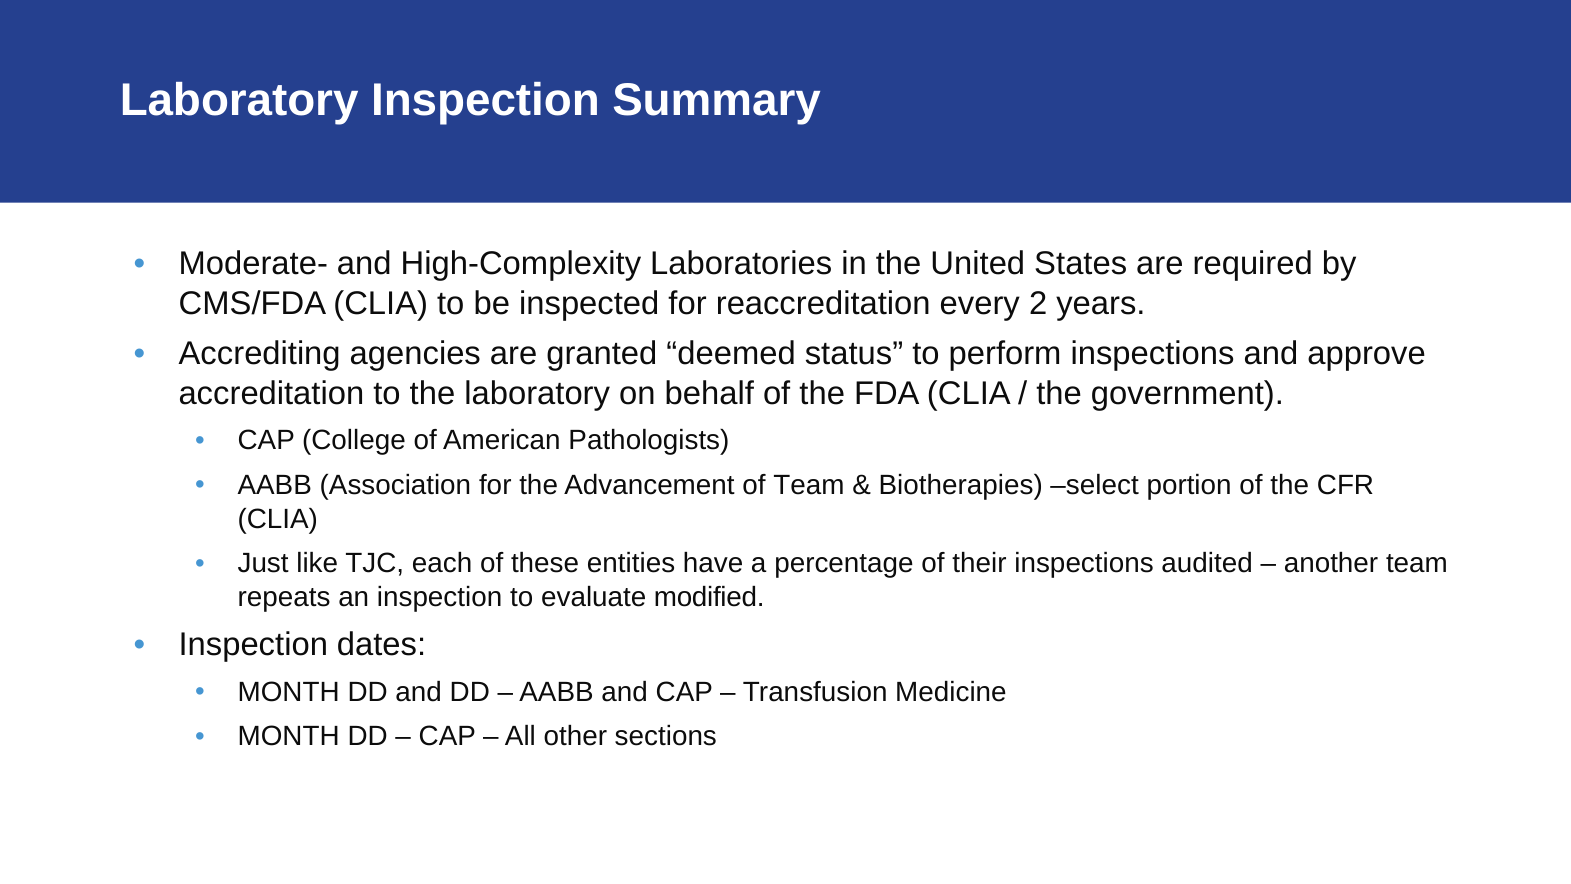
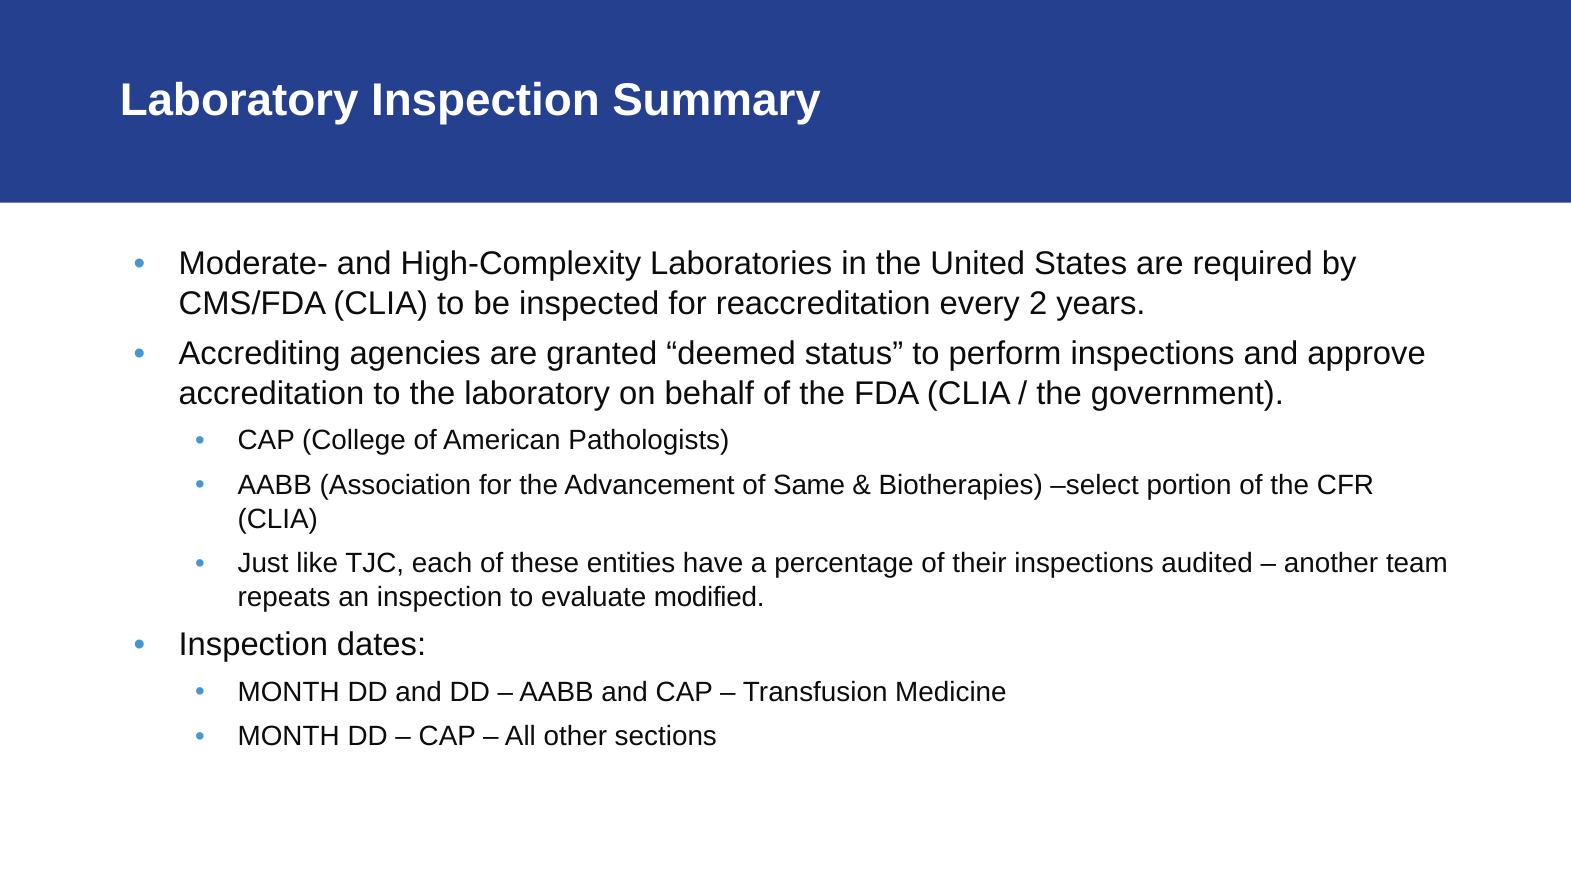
of Team: Team -> Same (809, 485)
